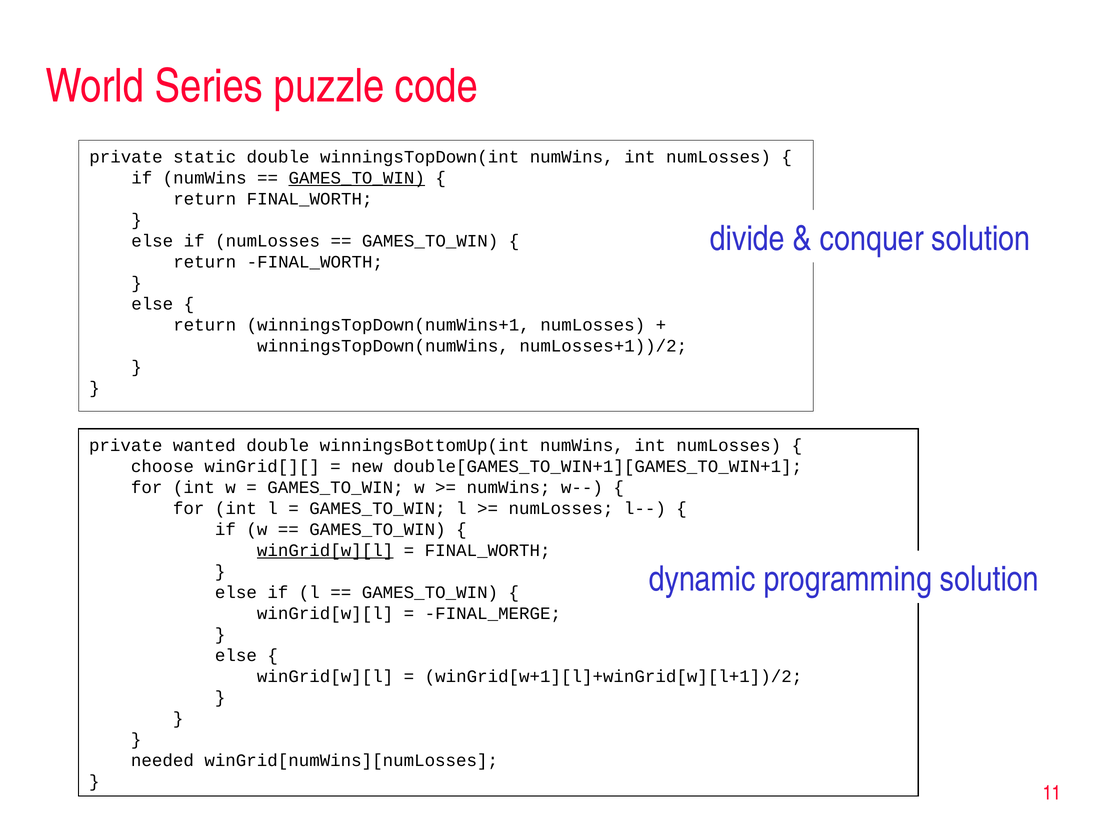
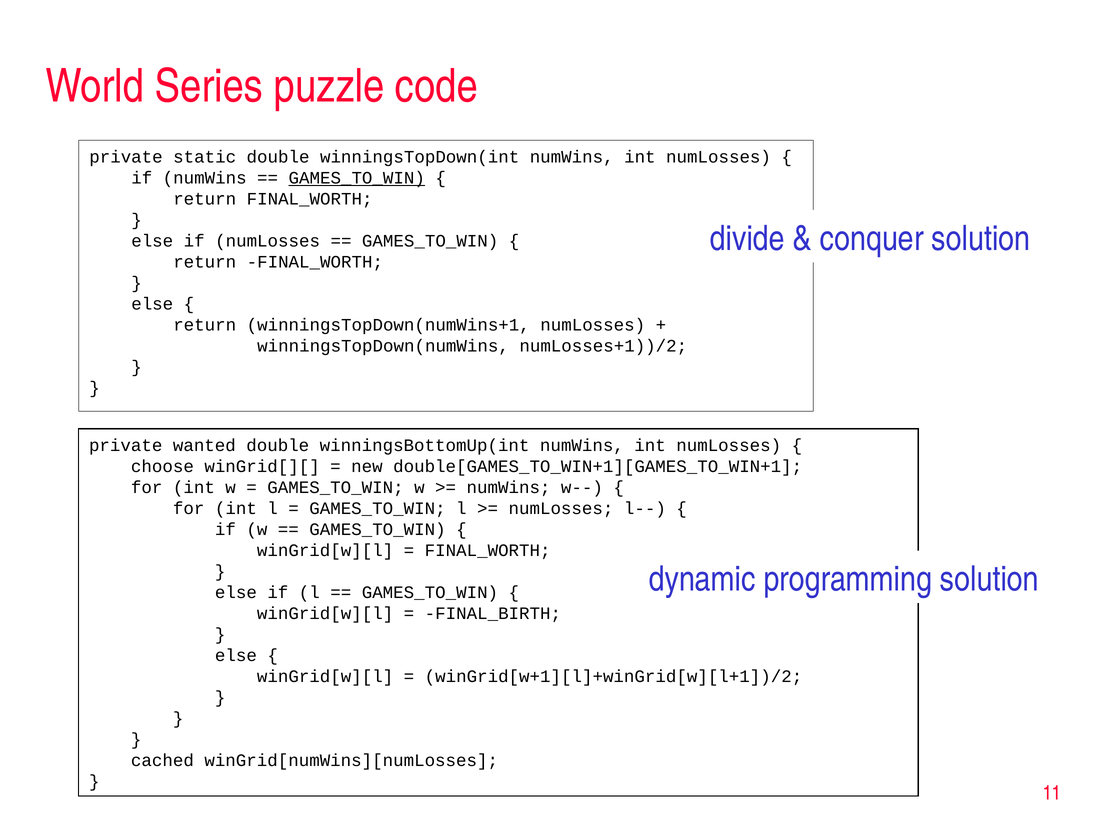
winGrid[w][l underline: present -> none (325, 550)
FINAL_MERGE: FINAL_MERGE -> FINAL_BIRTH (493, 613)
needed: needed -> cached (162, 760)
